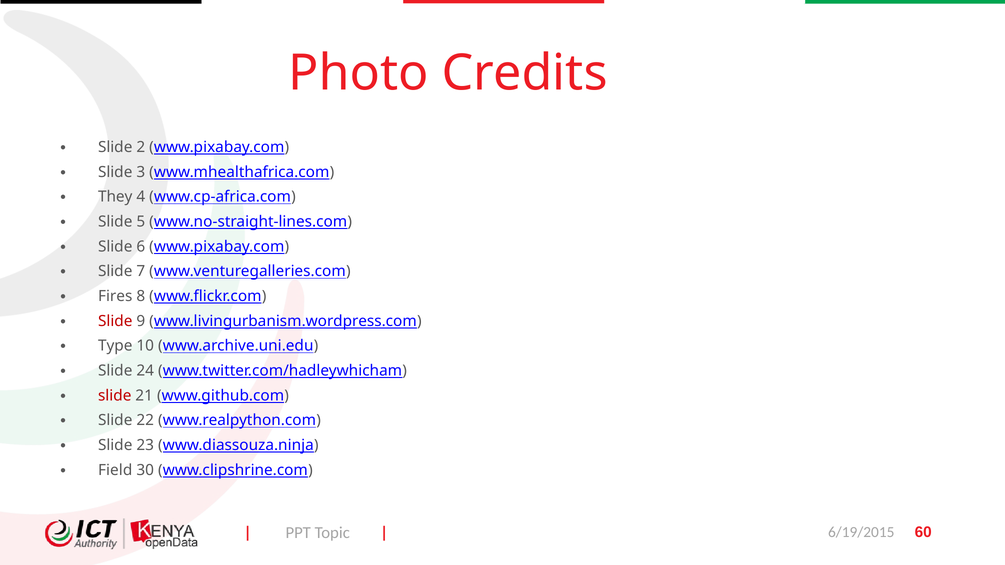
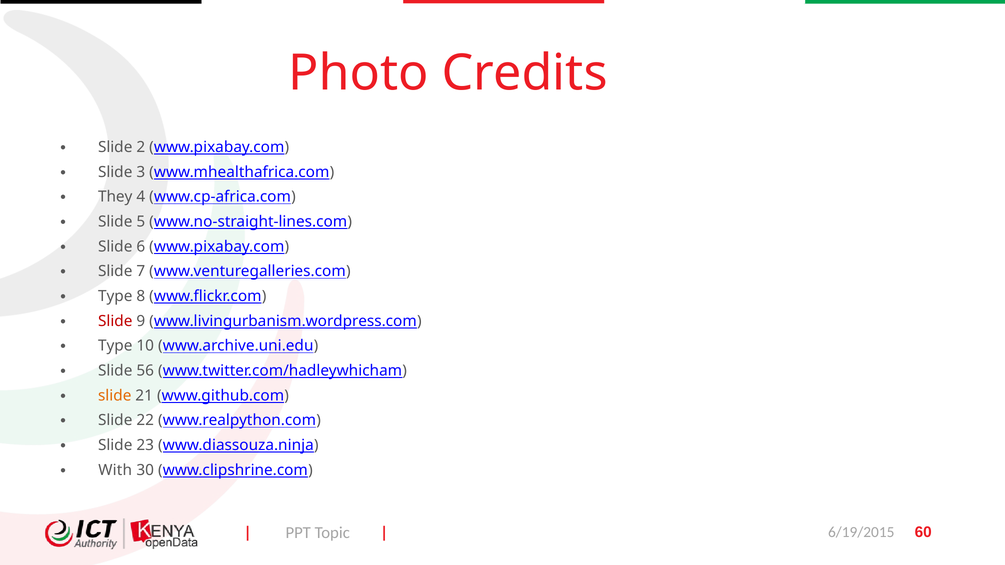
Fires: Fires -> Type (115, 296)
24: 24 -> 56 (145, 371)
slide colour: red -> orange (115, 396)
Field: Field -> With (115, 470)
